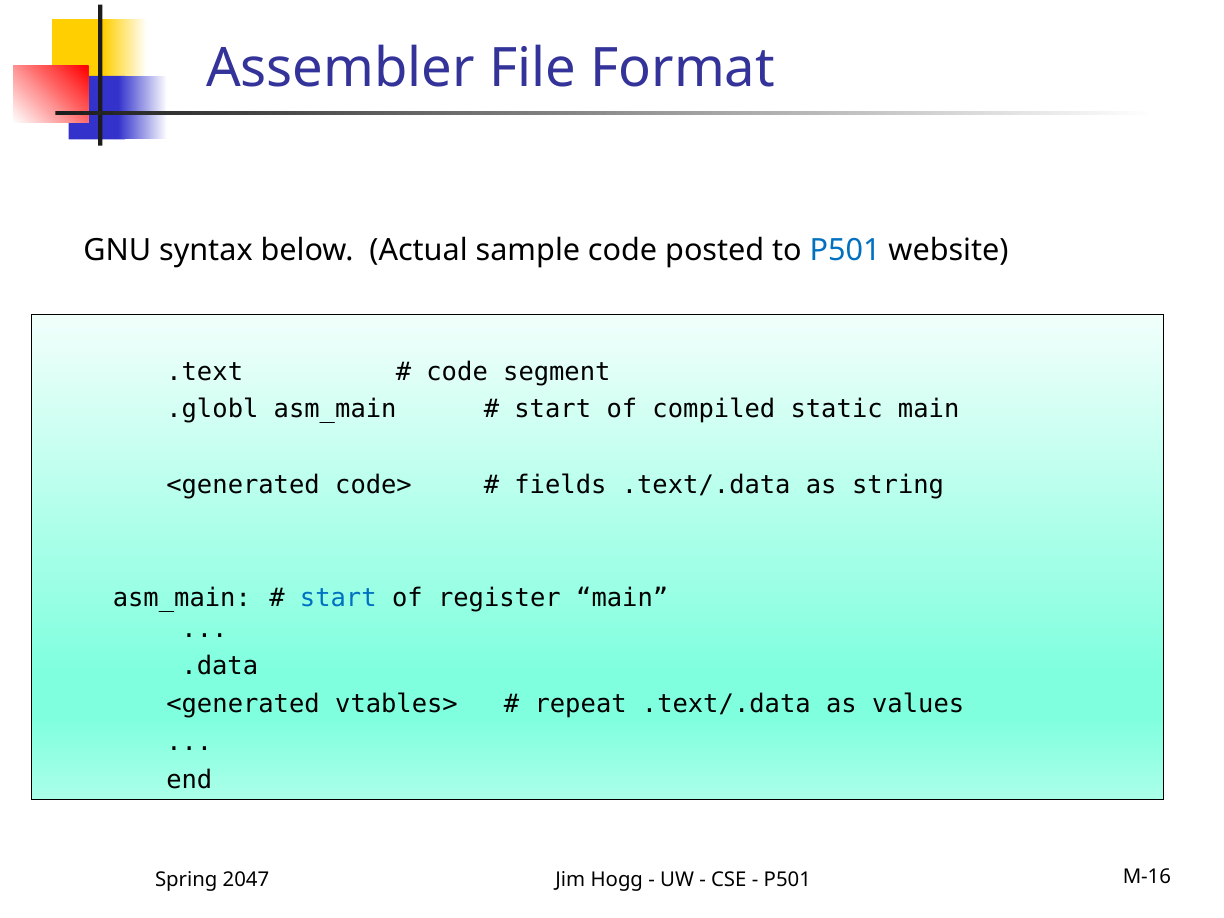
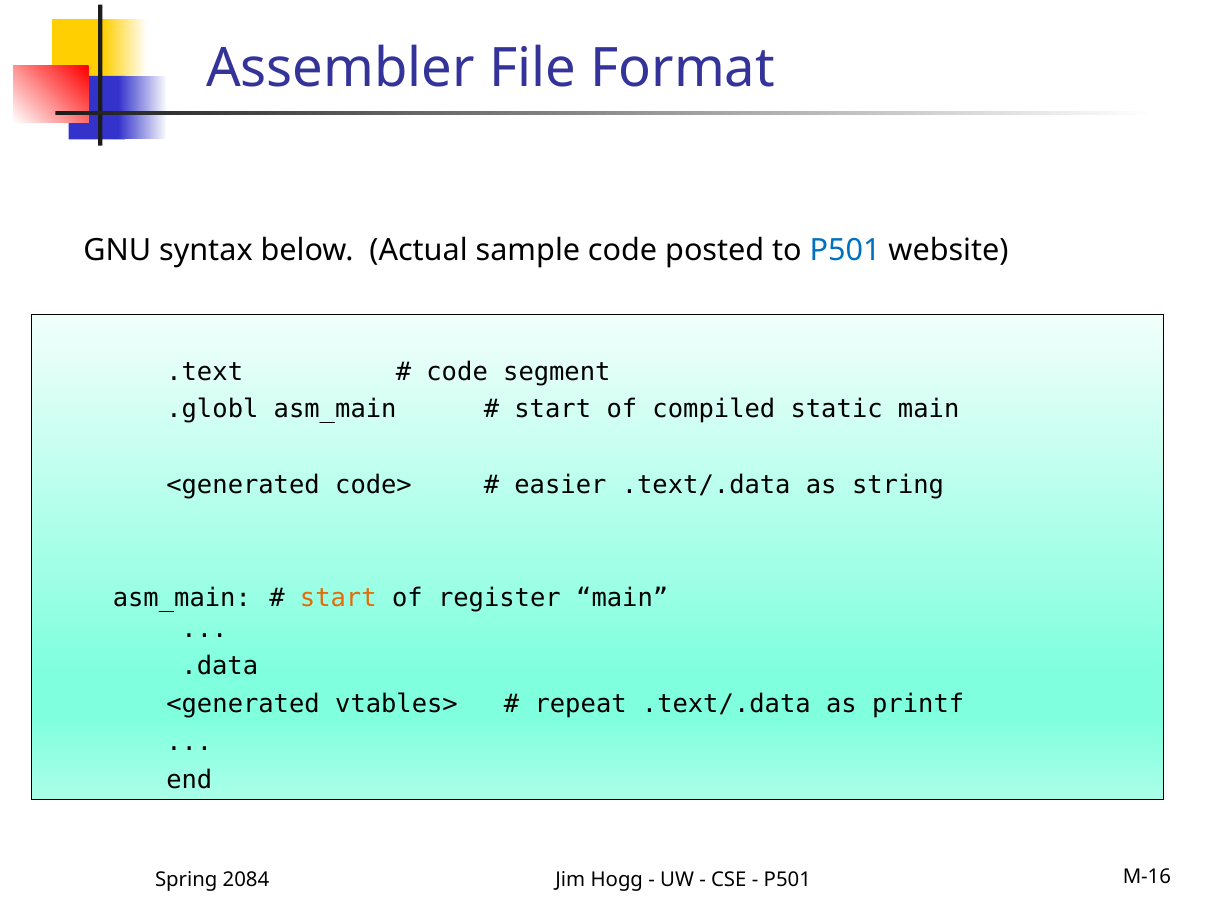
fields: fields -> easier (560, 485)
start colour: blue -> orange (338, 598)
values: values -> printf (918, 704)
2047: 2047 -> 2084 (246, 880)
